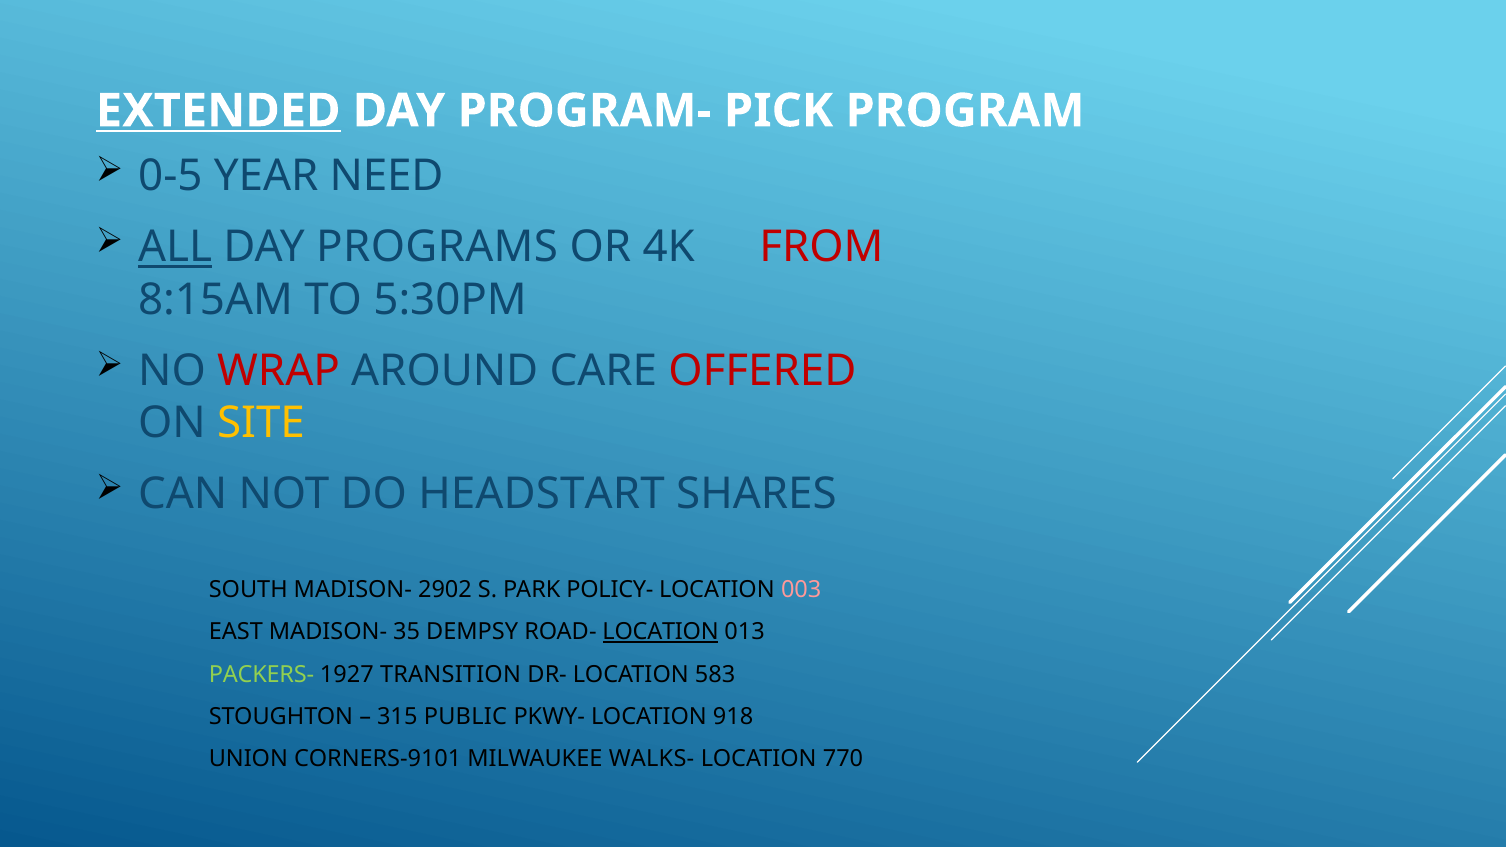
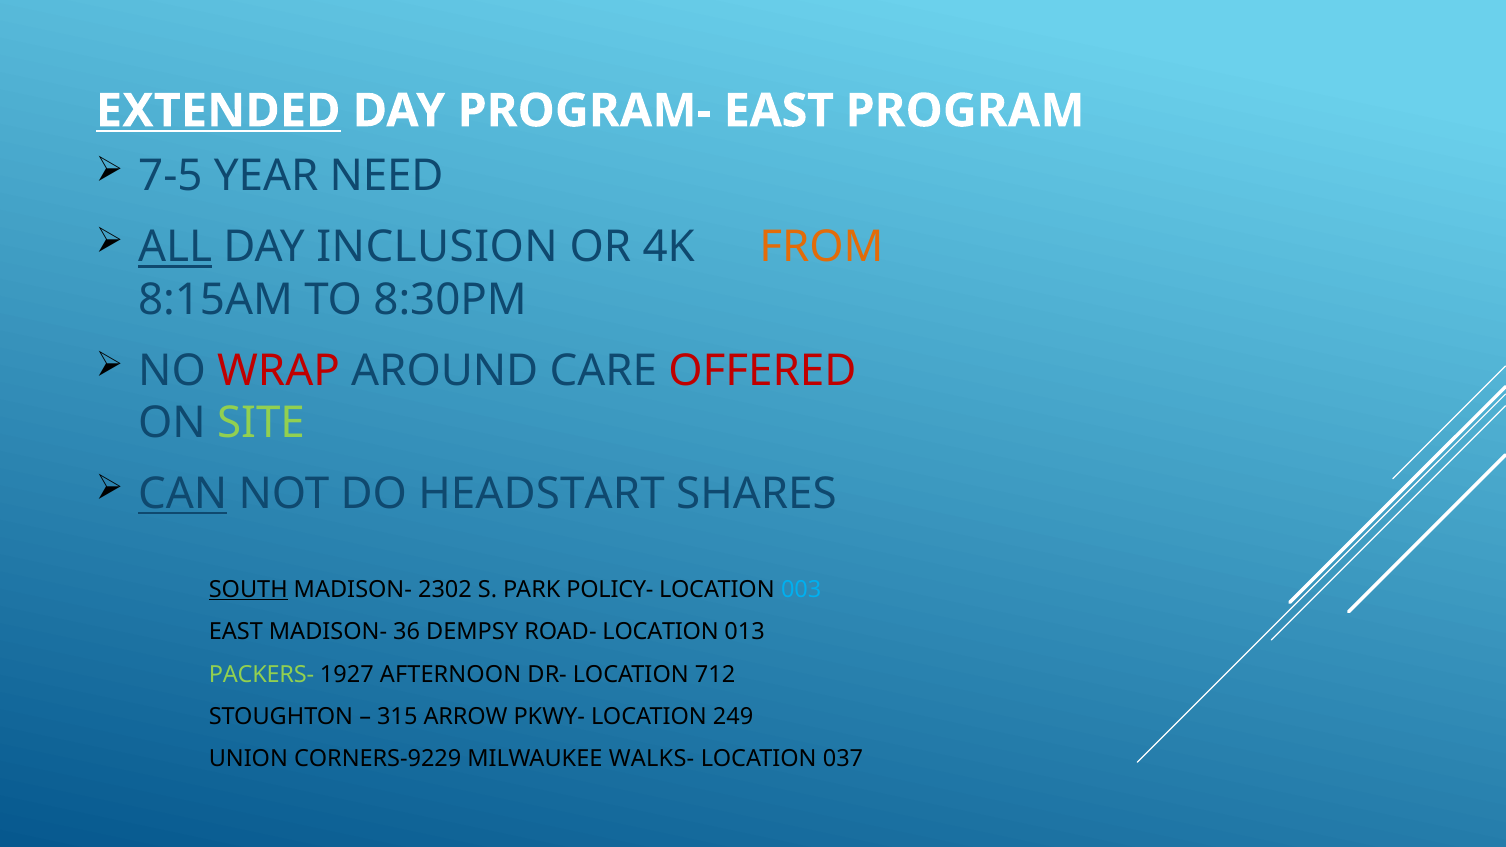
PROGRAM- PICK: PICK -> EAST (779, 111)
0-5: 0-5 -> 7-5 (170, 176)
PROGRAMS: PROGRAMS -> INCLUSION (437, 247)
FROM colour: red -> orange (821, 247)
5:30PM: 5:30PM -> 8:30PM (450, 300)
SITE colour: yellow -> light green (261, 423)
CAN underline: none -> present (183, 494)
SOUTH underline: none -> present (248, 590)
2902: 2902 -> 2302 (445, 590)
003 colour: pink -> light blue (801, 590)
35: 35 -> 36 (407, 632)
LOCATION underline: present -> none (661, 632)
TRANSITION: TRANSITION -> AFTERNOON (451, 675)
583: 583 -> 712 (715, 675)
PUBLIC: PUBLIC -> ARROW (466, 717)
918: 918 -> 249 (733, 717)
CORNERS-9101: CORNERS-9101 -> CORNERS-9229 (378, 759)
770: 770 -> 037 (843, 759)
